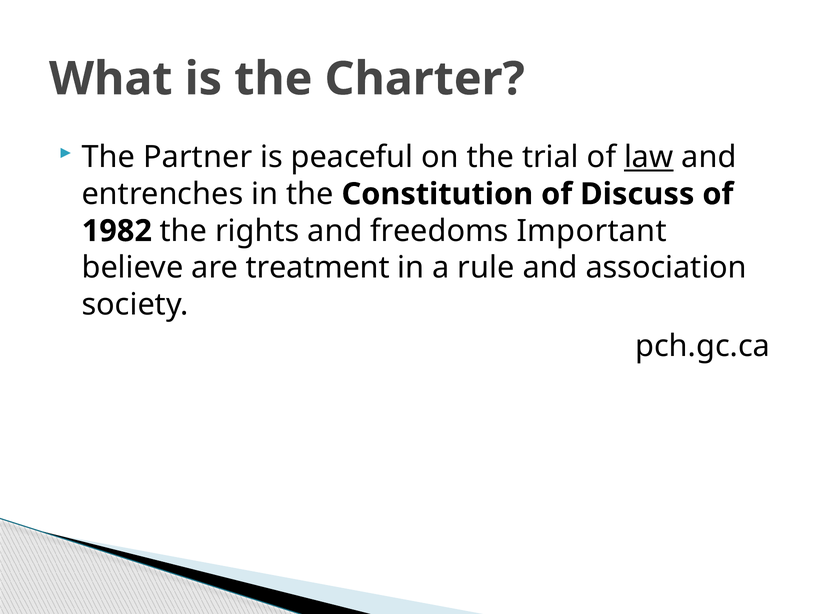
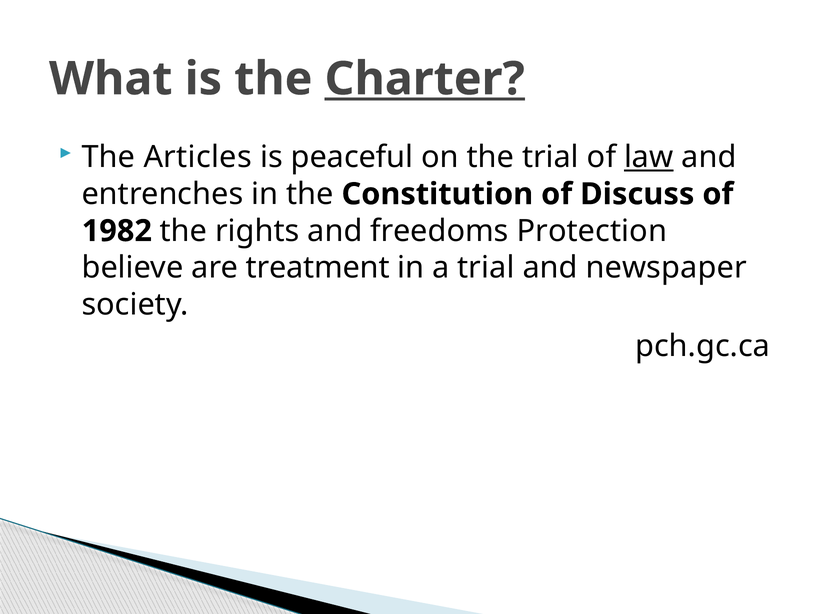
Charter underline: none -> present (425, 79)
Partner: Partner -> Articles (198, 157)
Important: Important -> Protection (592, 231)
a rule: rule -> trial (486, 268)
association: association -> newspaper (666, 268)
